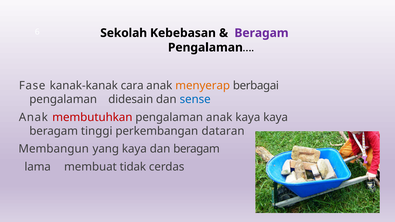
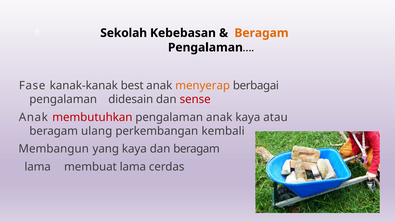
Beragam colour: purple -> orange (261, 33)
cara: cara -> best (132, 86)
sense colour: blue -> red (195, 99)
kaya kaya: kaya -> atau (275, 117)
tinggi: tinggi -> ulang (97, 131)
dataran: dataran -> kembali (223, 131)
membuat tidak: tidak -> lama (133, 167)
